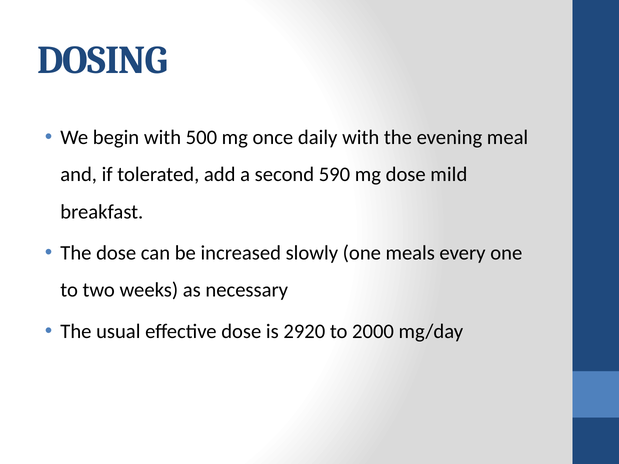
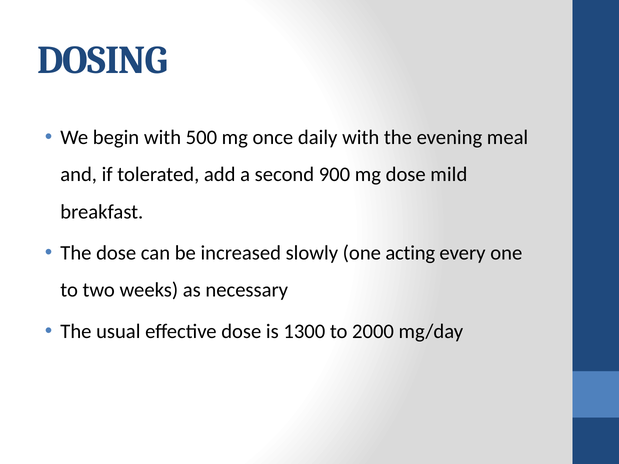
590: 590 -> 900 (334, 175)
meals: meals -> acting (410, 253)
2920: 2920 -> 1300 (304, 332)
